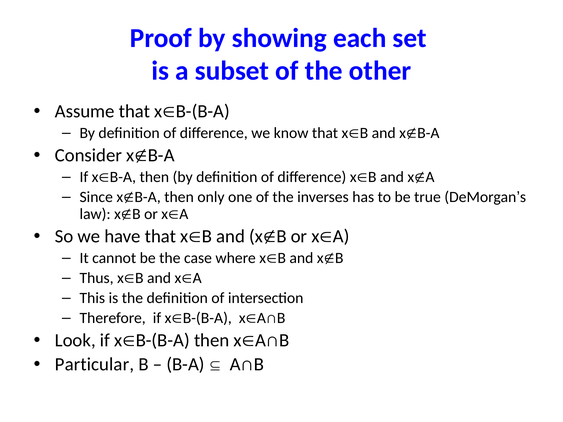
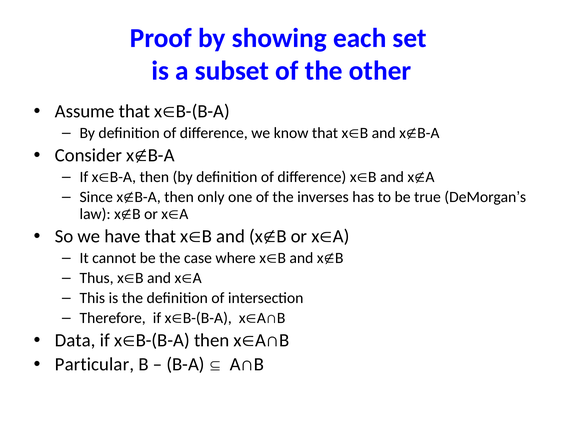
Look: Look -> Data (75, 341)
